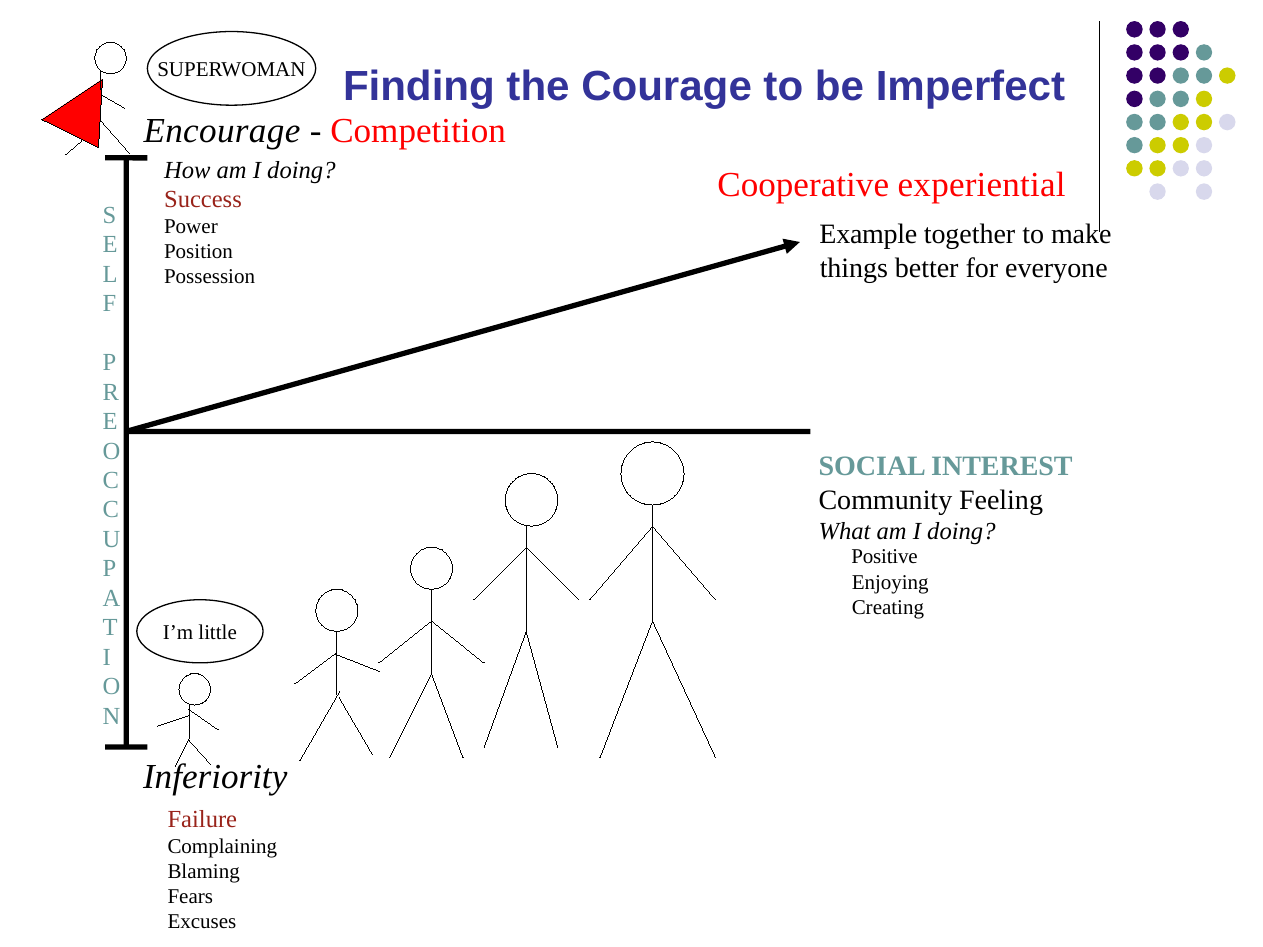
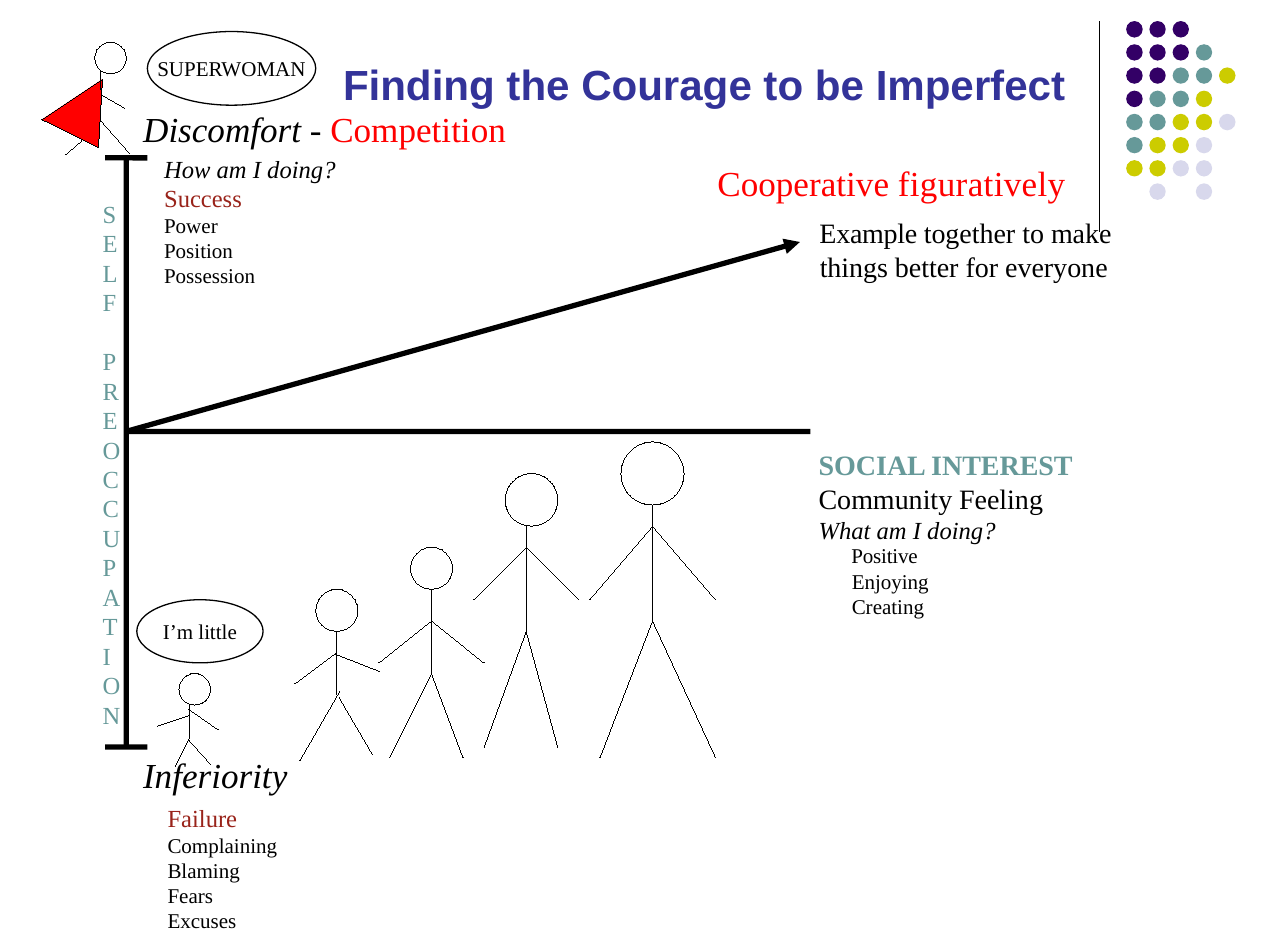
Encourage: Encourage -> Discomfort (222, 131)
experiential: experiential -> figuratively (982, 185)
